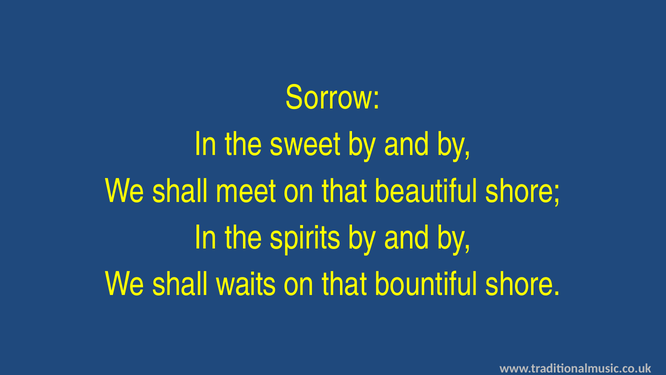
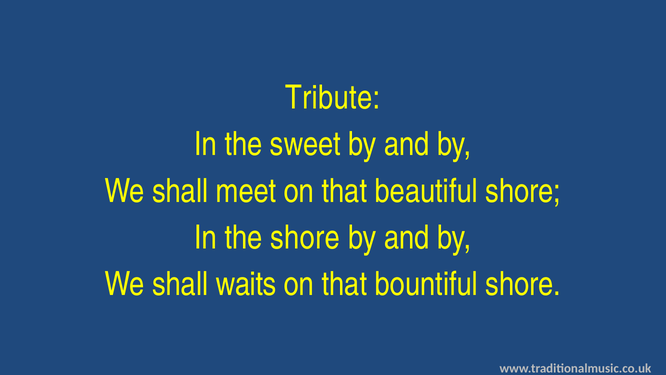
Sorrow: Sorrow -> Tribute (333, 98)
the spirits: spirits -> shore (305, 238)
